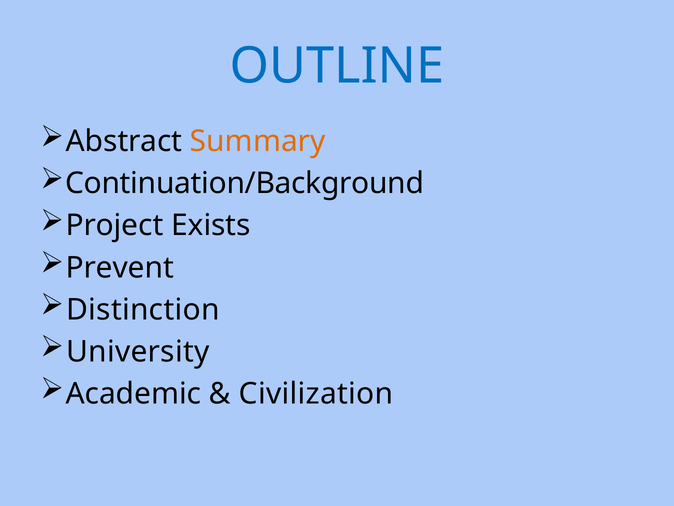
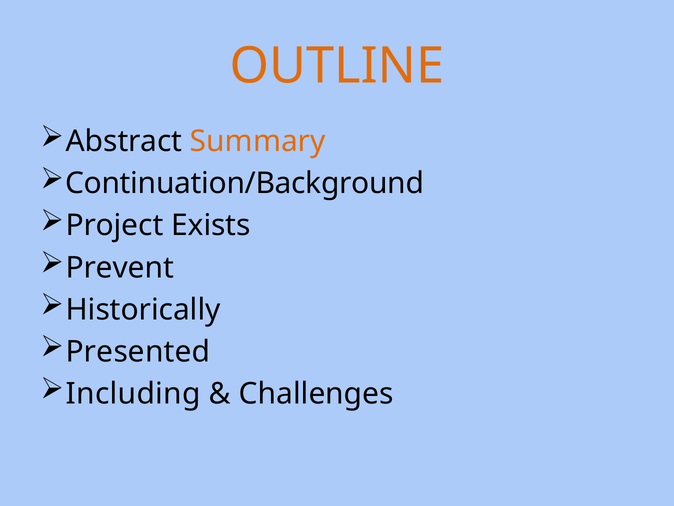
OUTLINE colour: blue -> orange (337, 66)
Distinction: Distinction -> Historically (143, 309)
University: University -> Presented (138, 351)
Academic: Academic -> Including (133, 393)
Civilization: Civilization -> Challenges (316, 393)
